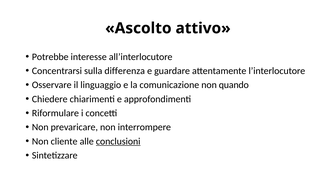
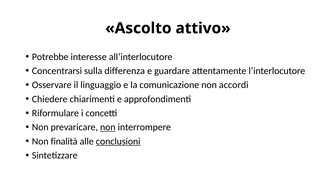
quando: quando -> accordi (234, 85)
non underline: none -> present (108, 127)
cliente: cliente -> finalità (64, 141)
